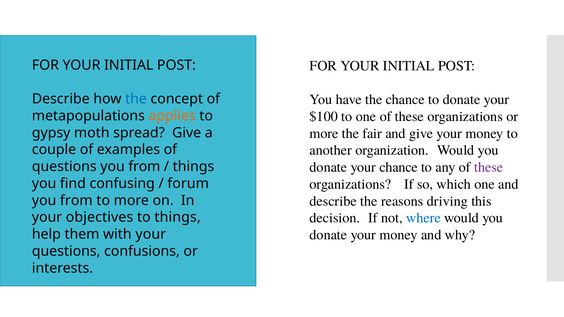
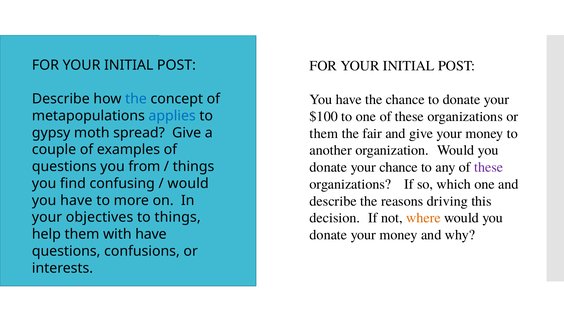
applies colour: orange -> blue (172, 116)
more: more -> them (324, 134)
forum: forum -> would (188, 184)
from: from -> have (76, 201)
where colour: blue -> orange (423, 218)
with your: your -> have (151, 234)
